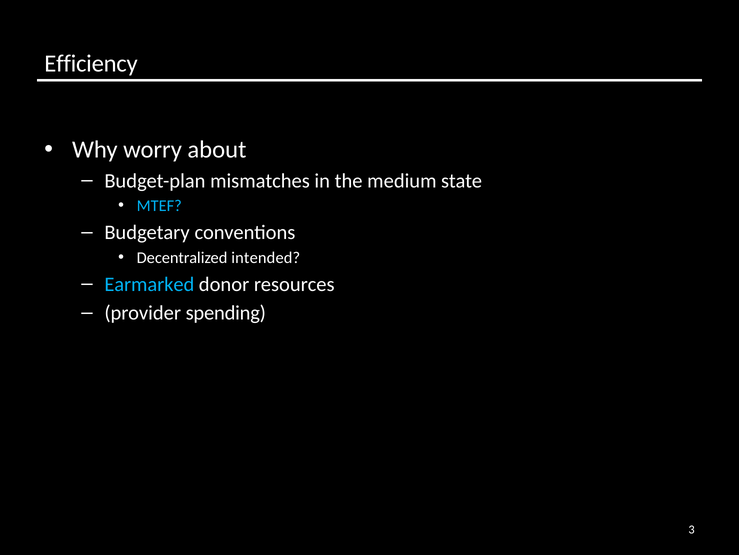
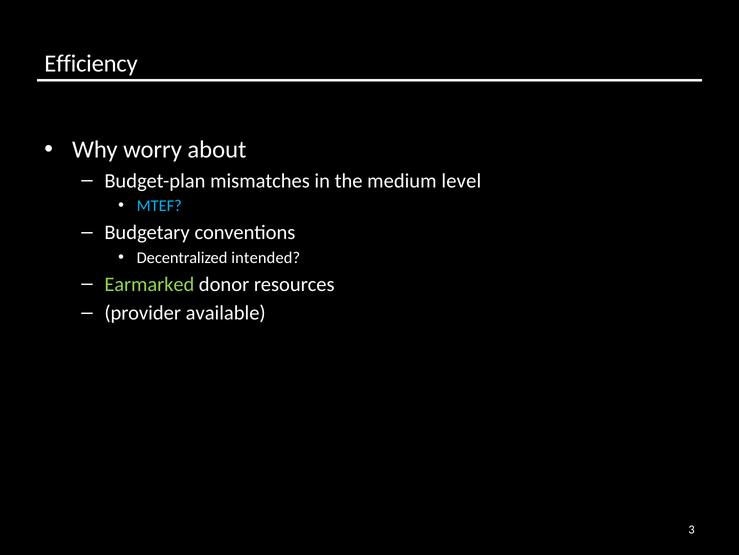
state: state -> level (461, 180)
Earmarked colour: light blue -> light green (149, 284)
spending: spending -> available (226, 313)
